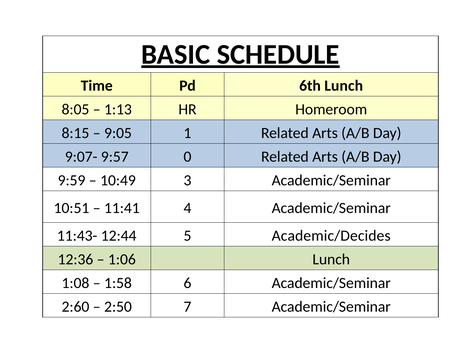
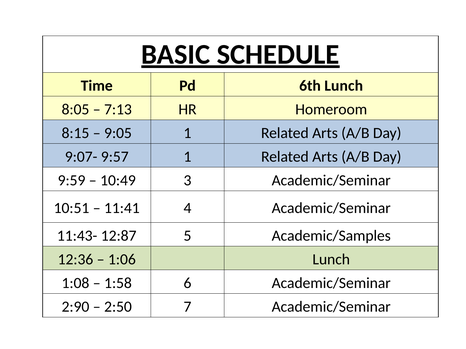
1:13: 1:13 -> 7:13 (118, 110)
9:57 0: 0 -> 1 (188, 157)
12:44: 12:44 -> 12:87 (119, 236)
Academic/Decides: Academic/Decides -> Academic/Samples (331, 236)
2:60: 2:60 -> 2:90 (75, 307)
